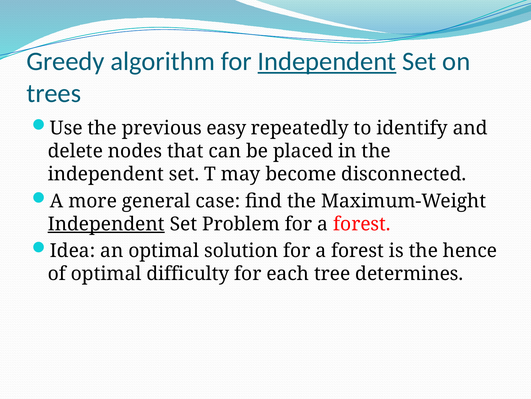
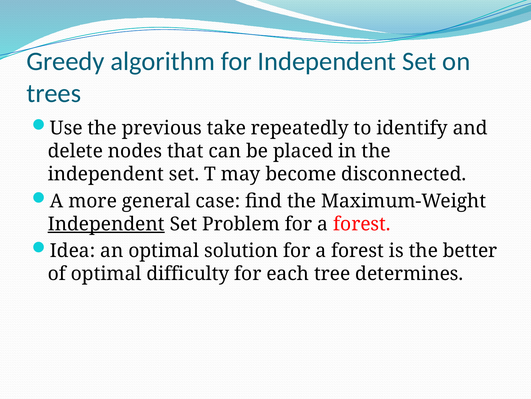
Independent underline: present -> none (327, 61)
easy: easy -> take (226, 128)
hence: hence -> better (470, 250)
